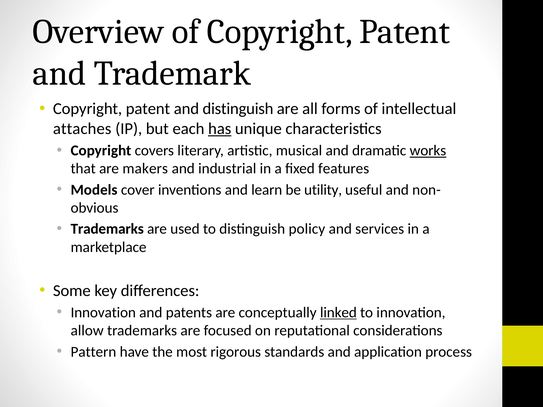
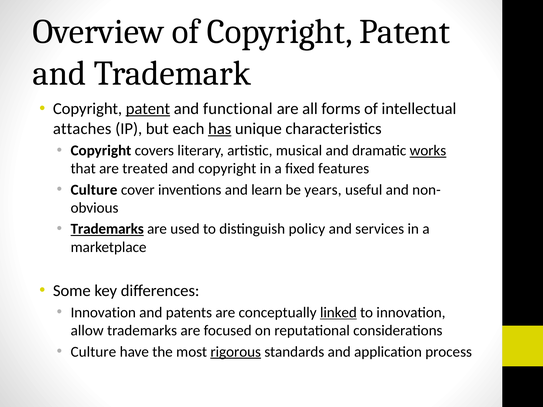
patent underline: none -> present (148, 109)
and distinguish: distinguish -> functional (238, 109)
makers: makers -> treated (145, 169)
and industrial: industrial -> copyright (227, 169)
Models: Models -> Culture (94, 190)
utility: utility -> years (323, 190)
Trademarks underline: none -> present (107, 229)
Pattern: Pattern -> Culture (93, 352)
rigorous underline: none -> present (236, 352)
